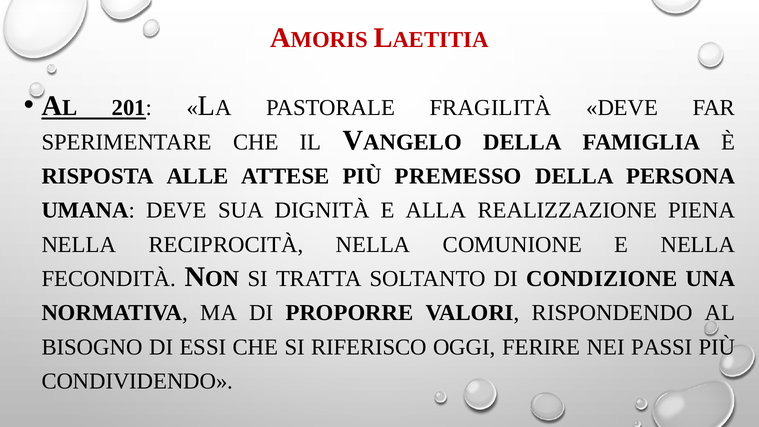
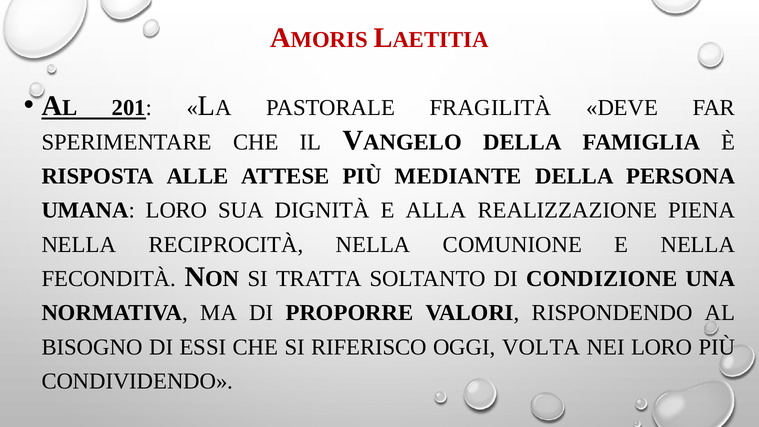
PREMESSO: PREMESSO -> MEDIANTE (458, 176)
UMANA DEVE: DEVE -> LORO (177, 210)
FERIRE: FERIRE -> VOLTA (541, 347)
NEI PASSI: PASSI -> LORO (662, 347)
